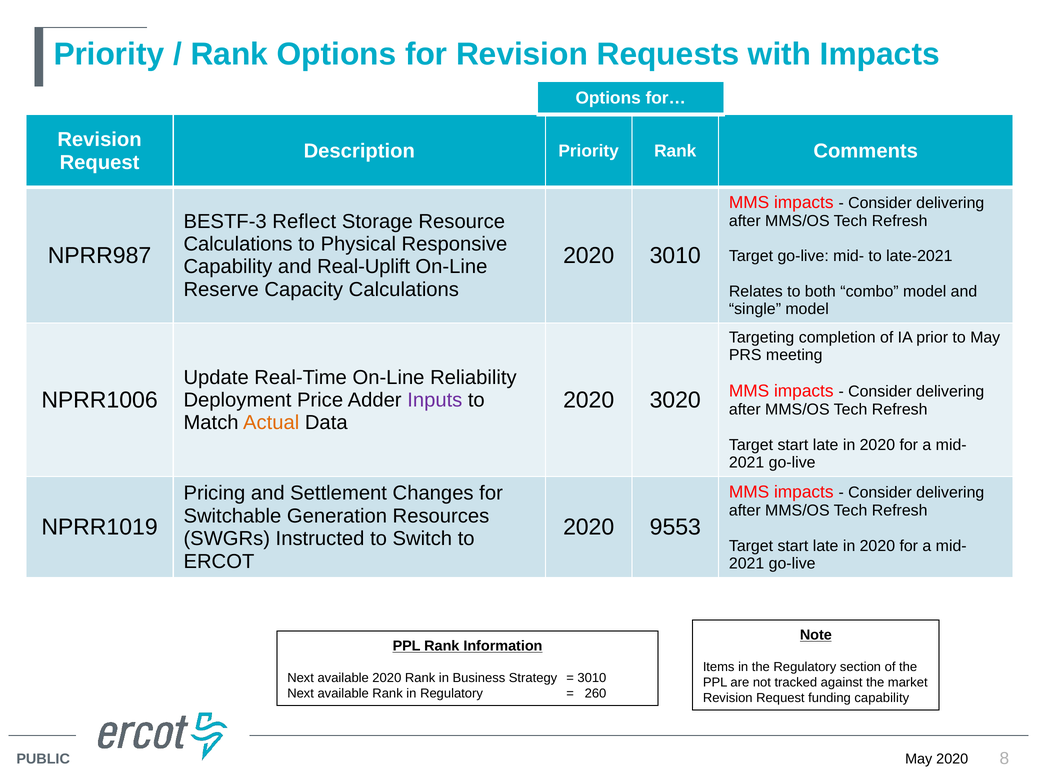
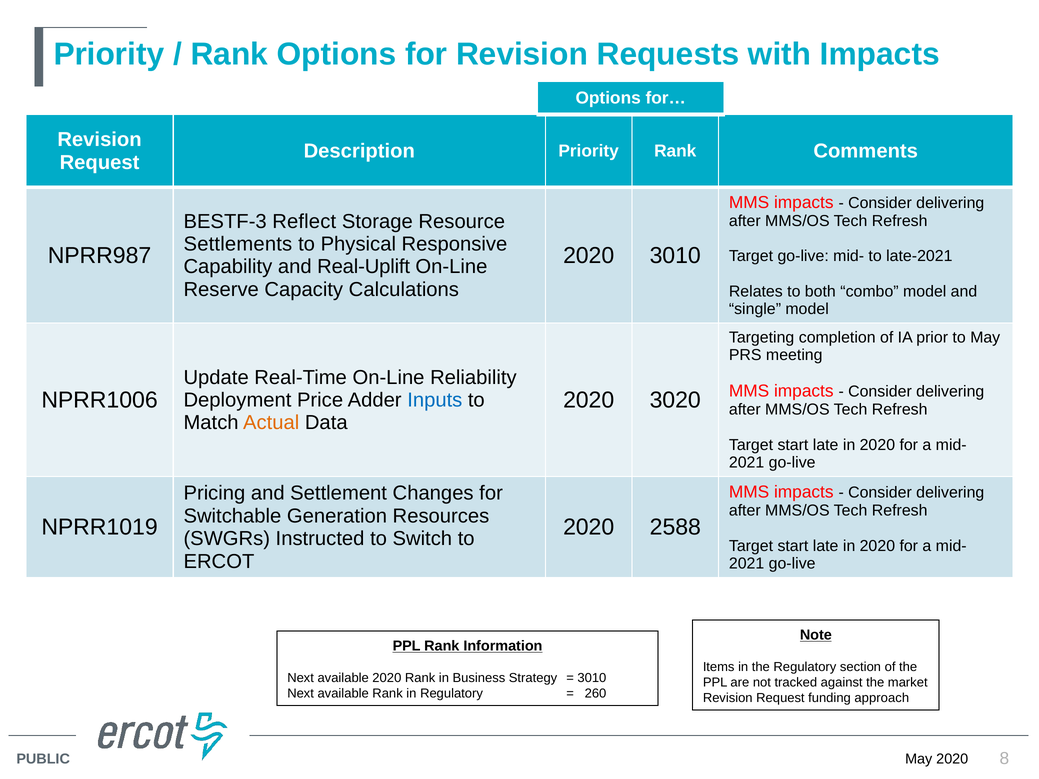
Calculations: Calculations -> Settlements (238, 244)
Inputs colour: purple -> blue (435, 400)
9553: 9553 -> 2588 (675, 528)
funding capability: capability -> approach (882, 698)
